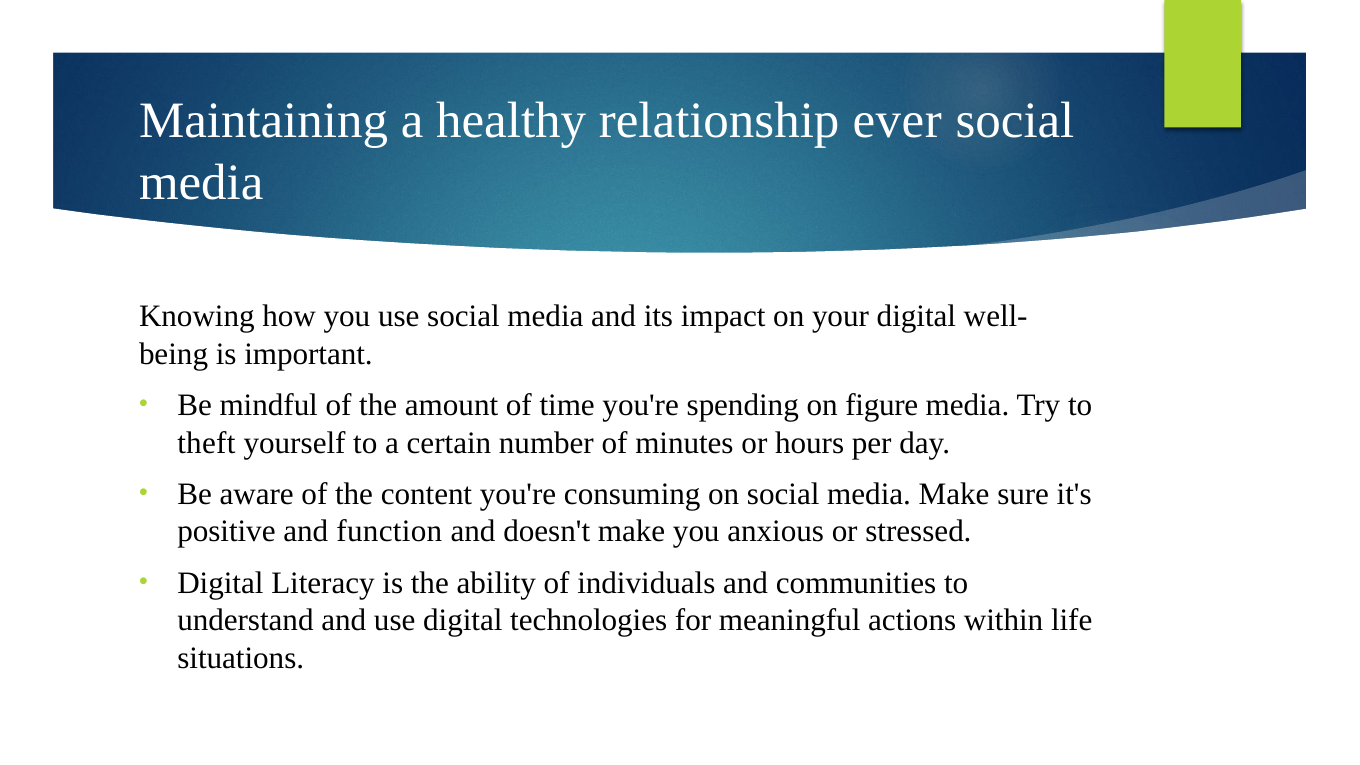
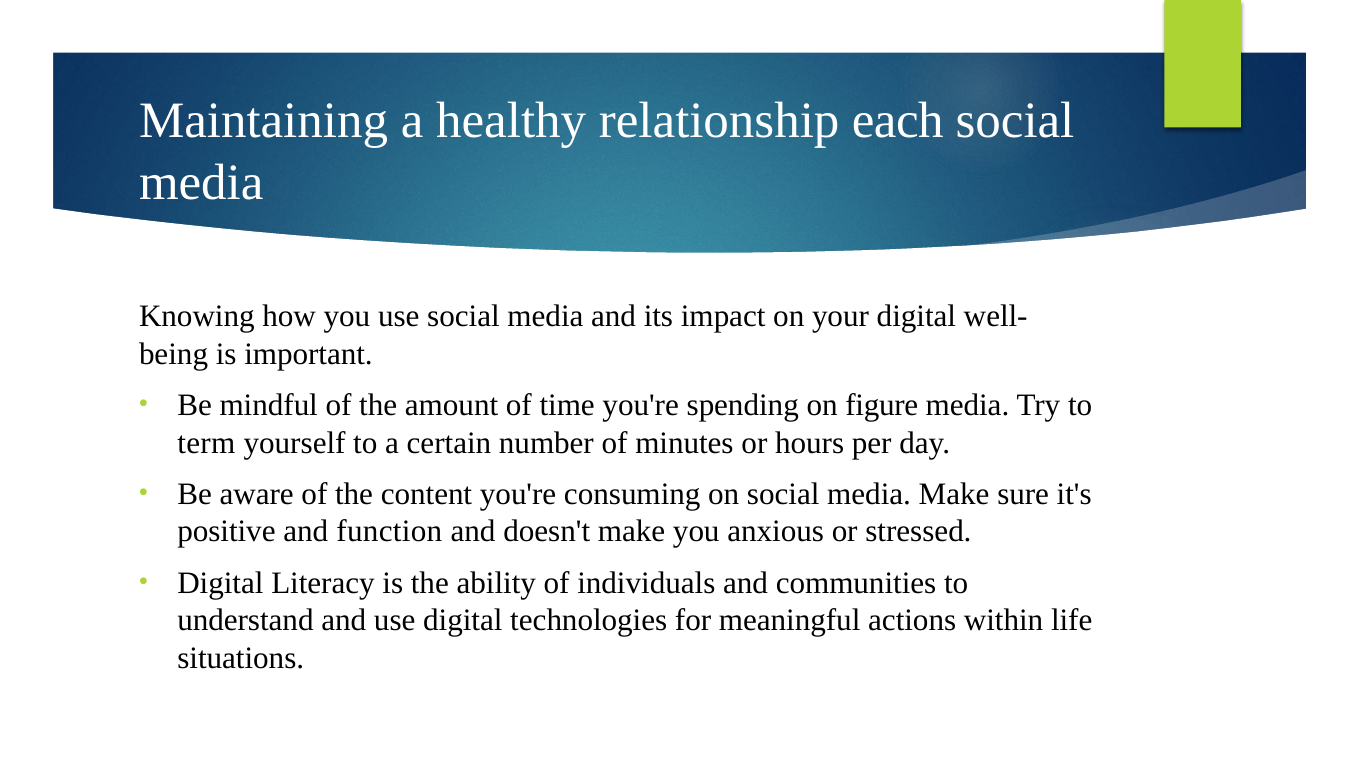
ever: ever -> each (898, 121)
theft: theft -> term (206, 443)
